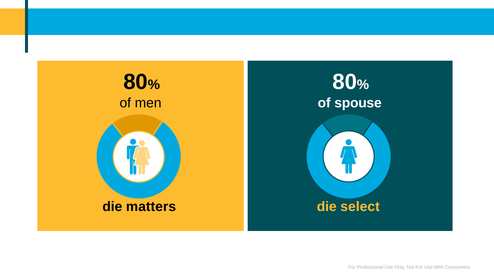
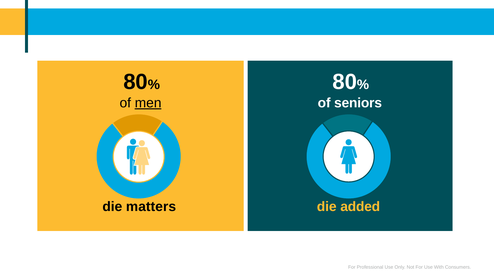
men underline: none -> present (148, 103)
spouse: spouse -> seniors (358, 103)
select: select -> added (360, 206)
